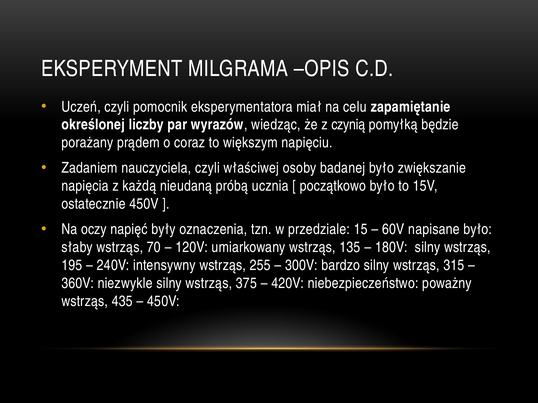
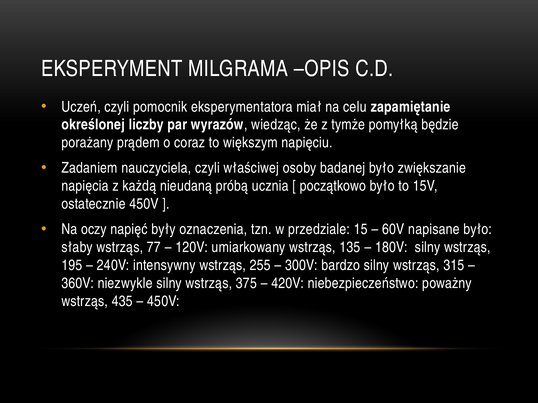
czynią: czynią -> tymże (348, 125)
70: 70 -> 77 (154, 248)
